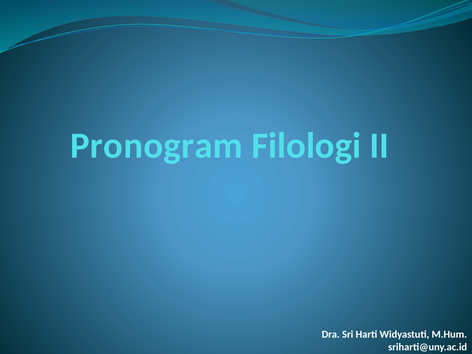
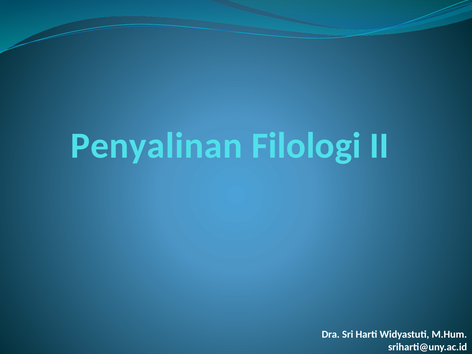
Pronogram: Pronogram -> Penyalinan (156, 146)
